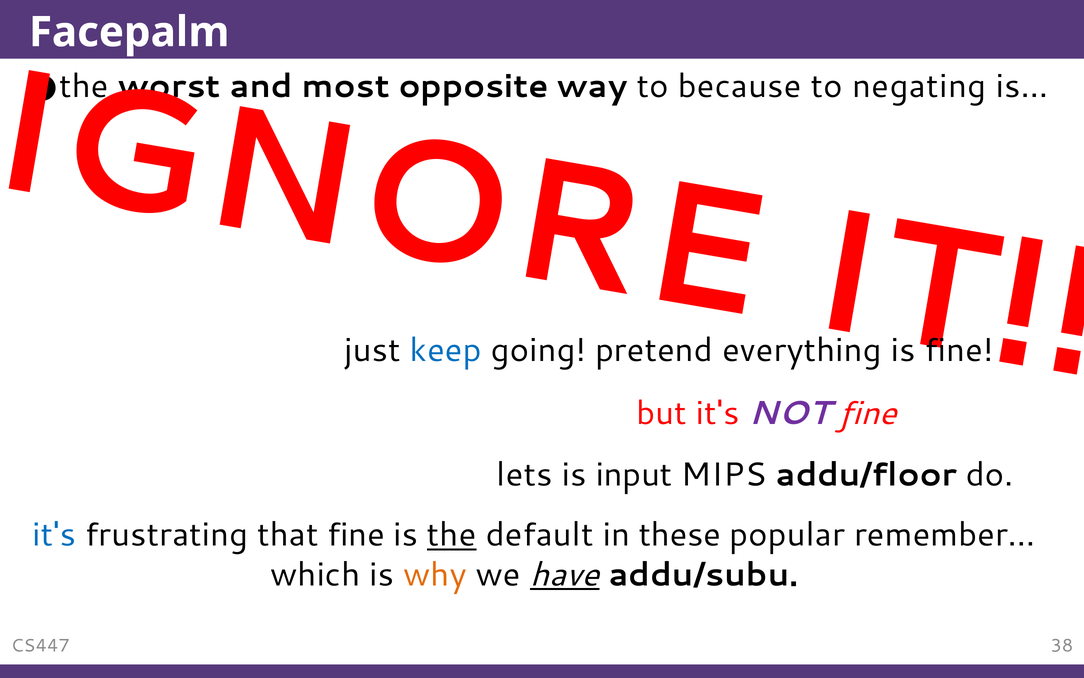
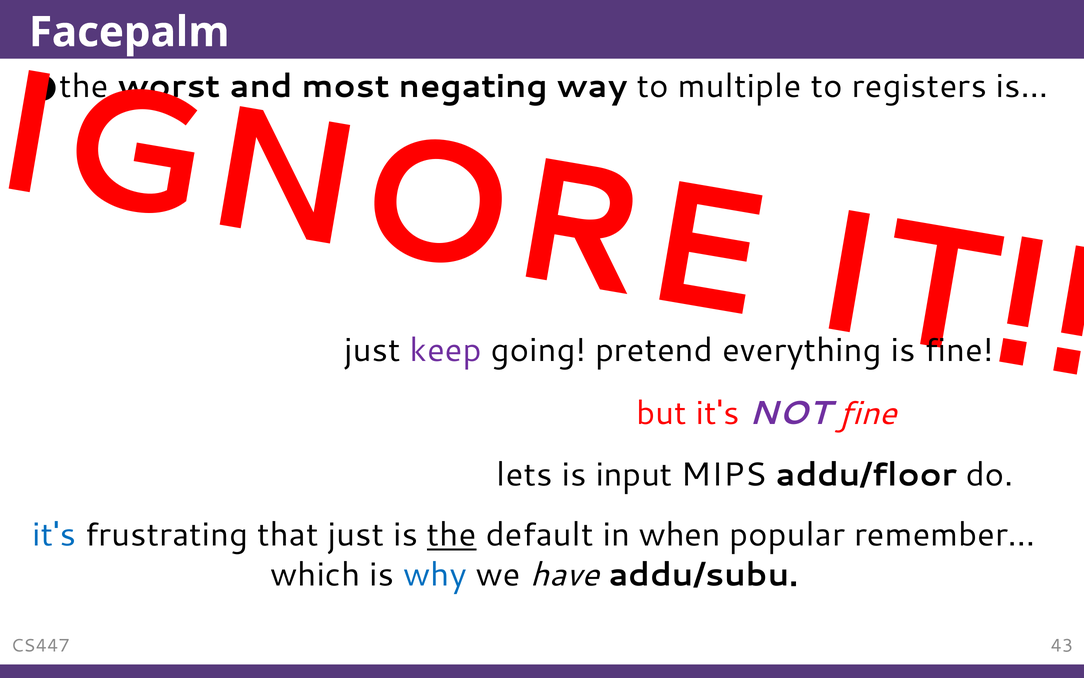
opposite: opposite -> negating (474, 86)
because: because -> multiple (740, 86)
negating: negating -> registers (919, 86)
keep colour: blue -> purple (446, 350)
that fine: fine -> just (356, 535)
these: these -> when (680, 535)
why colour: orange -> blue (435, 574)
have underline: present -> none (565, 574)
38: 38 -> 43 (1062, 645)
